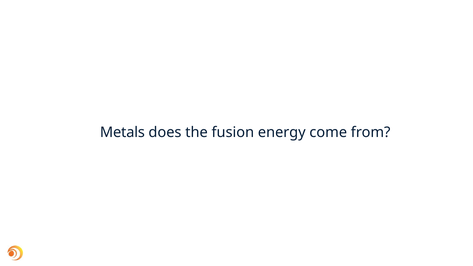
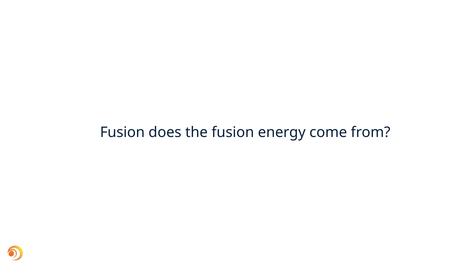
Metals: Metals -> Fusion (122, 132)
